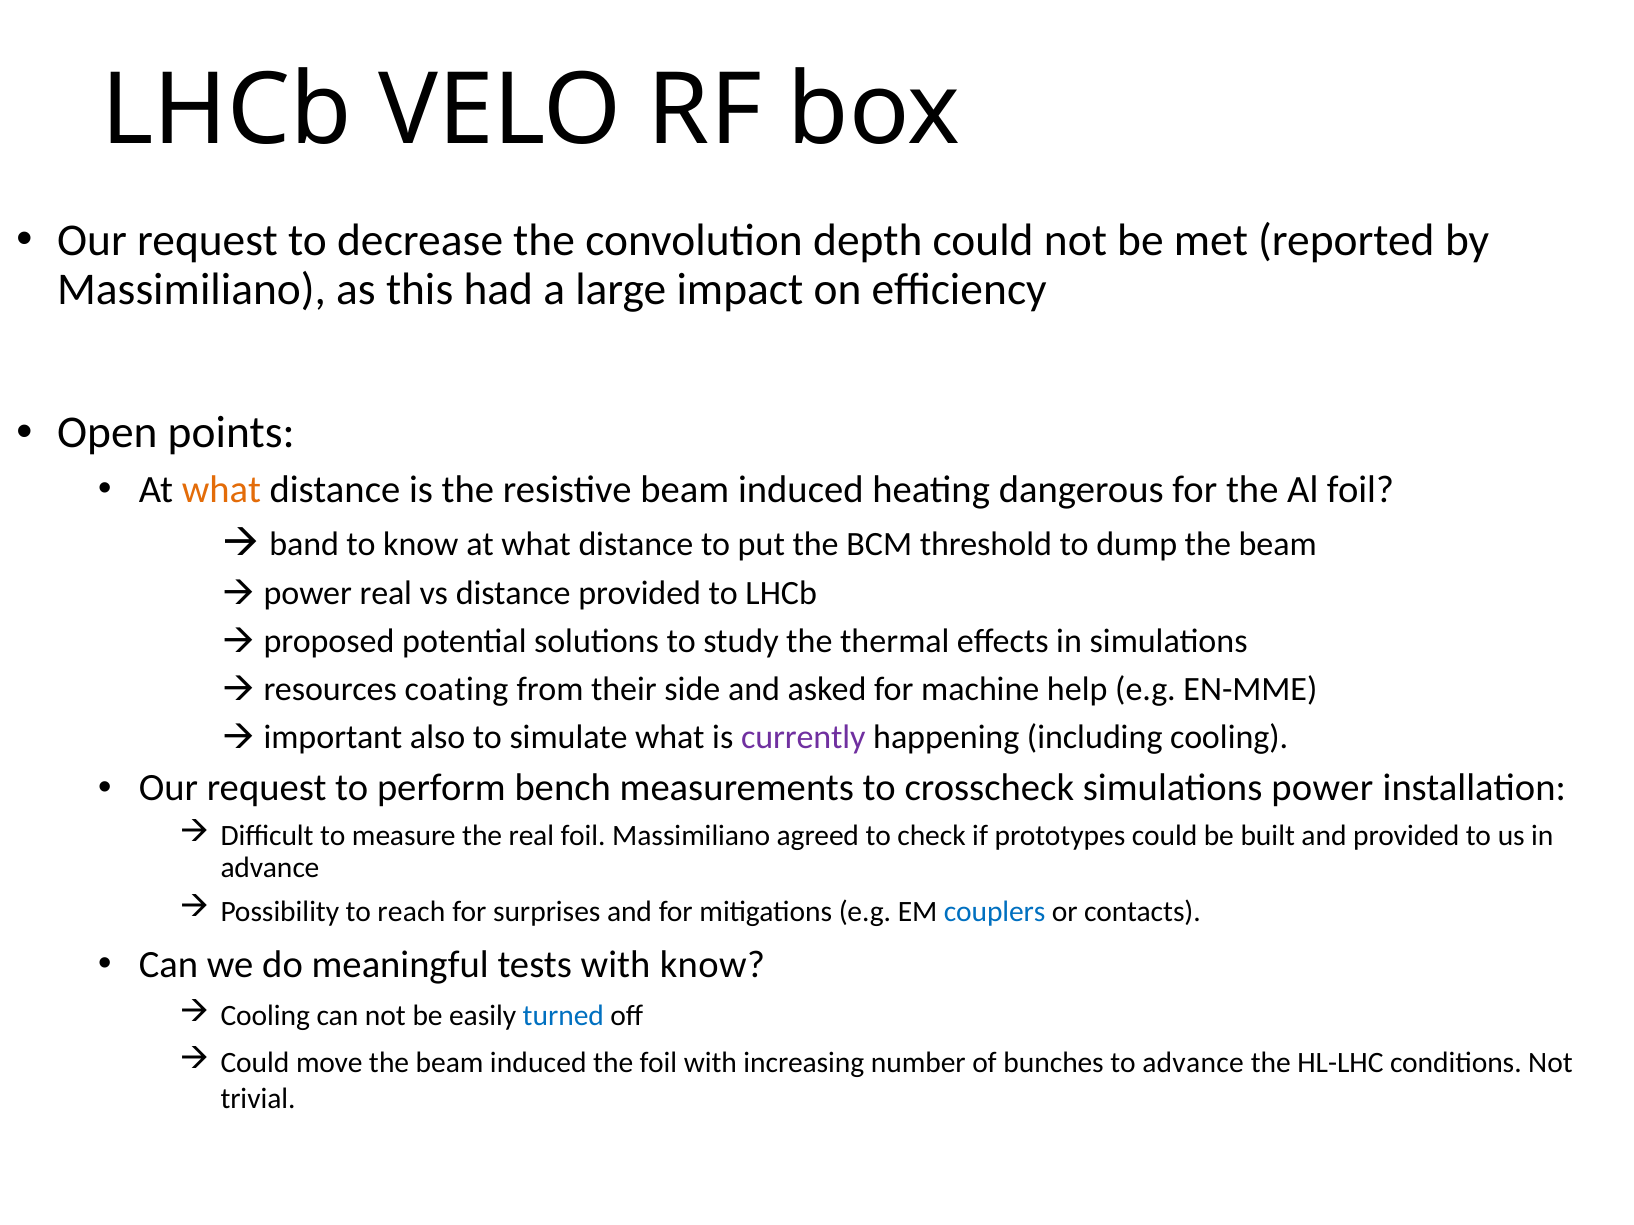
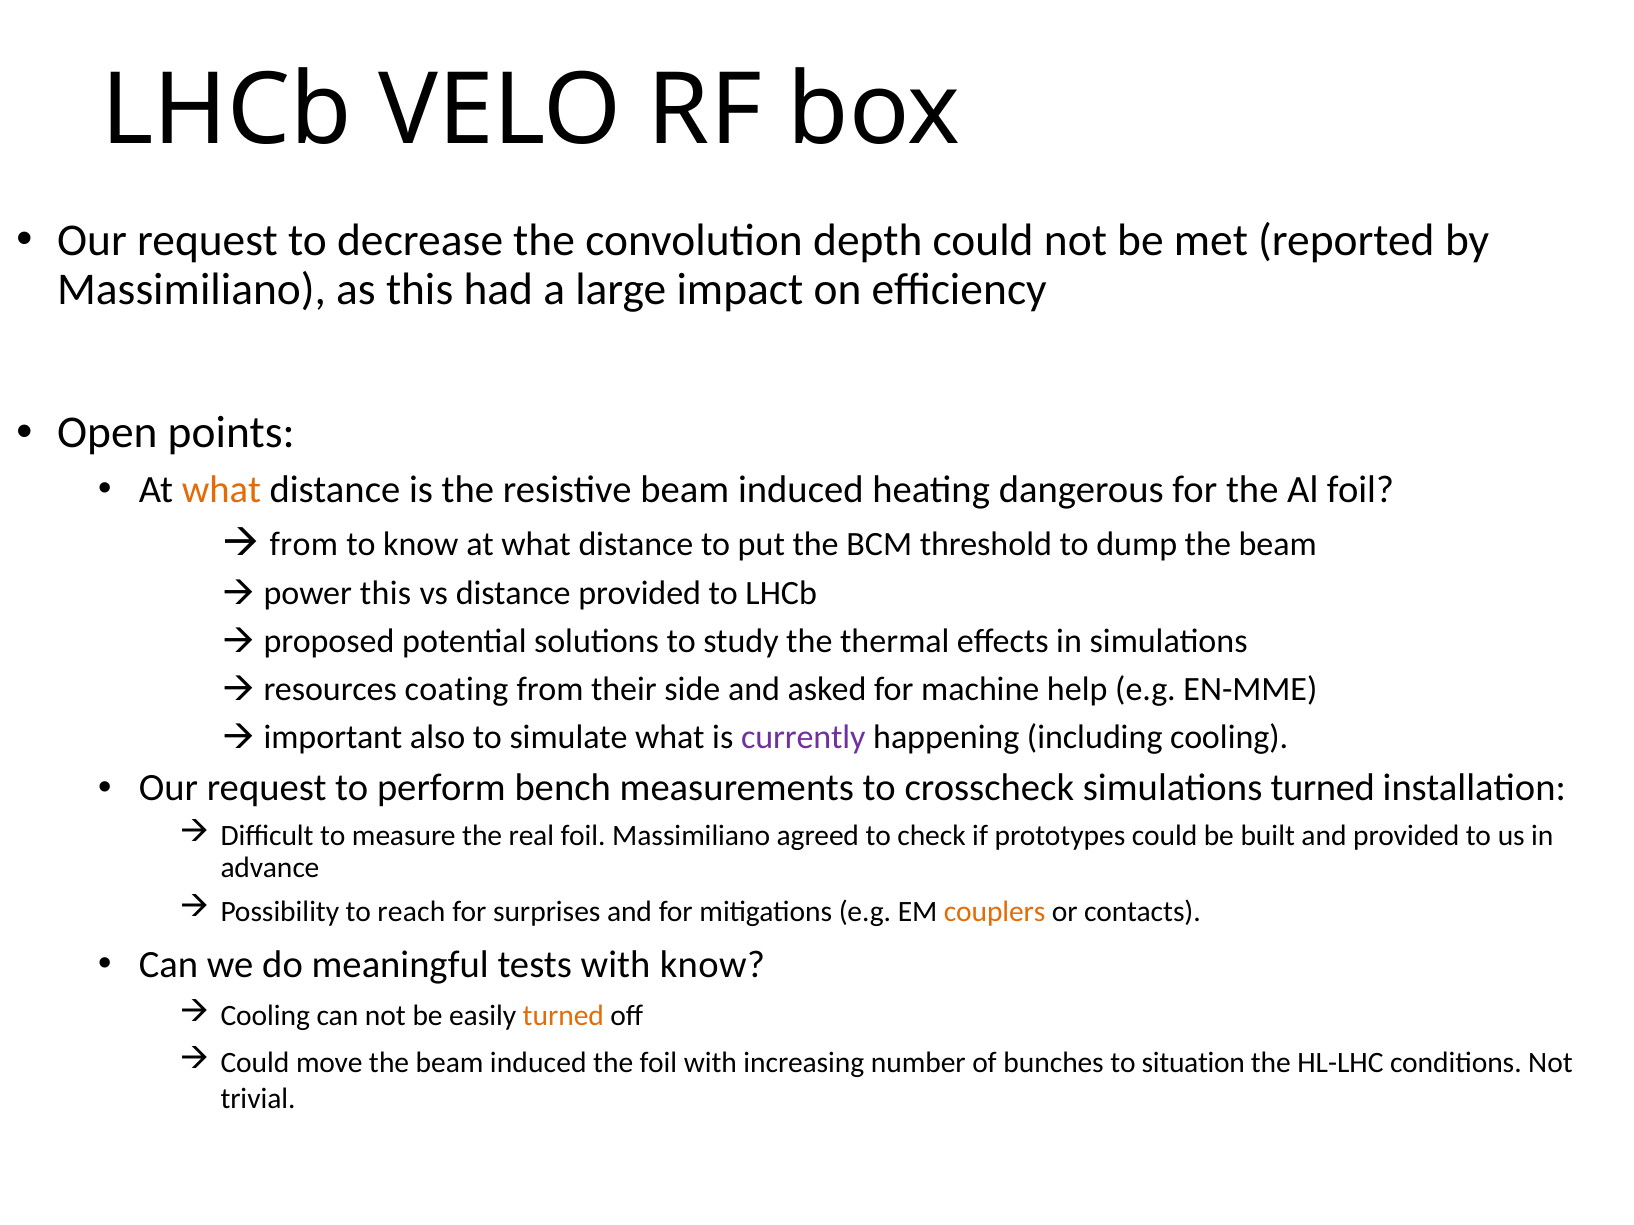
band: band -> from (304, 544)
power real: real -> this (386, 593)
simulations power: power -> turned (1323, 788)
couplers colour: blue -> orange (995, 912)
turned colour: blue -> orange (563, 1017)
to advance: advance -> situation (1193, 1063)
